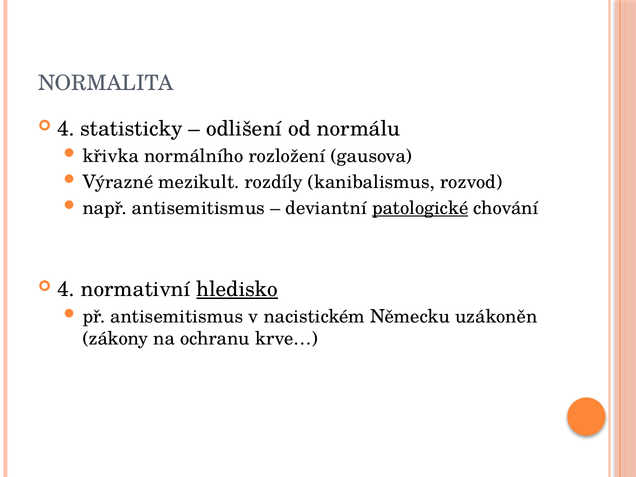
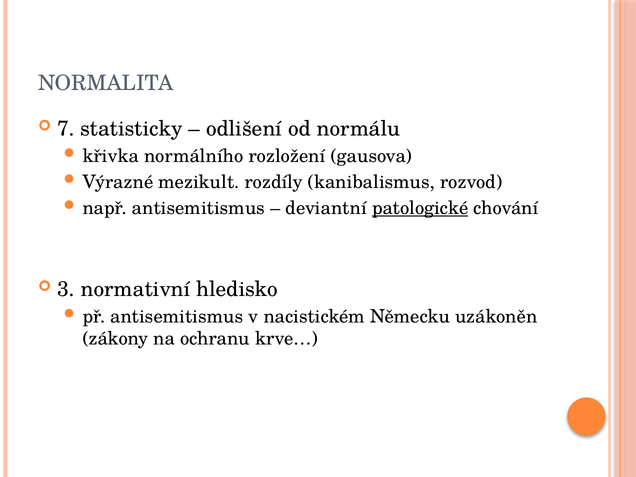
4: 4 -> 7 (66, 129)
4: 4 -> 3 (66, 289)
hledisko underline: present -> none (237, 289)
